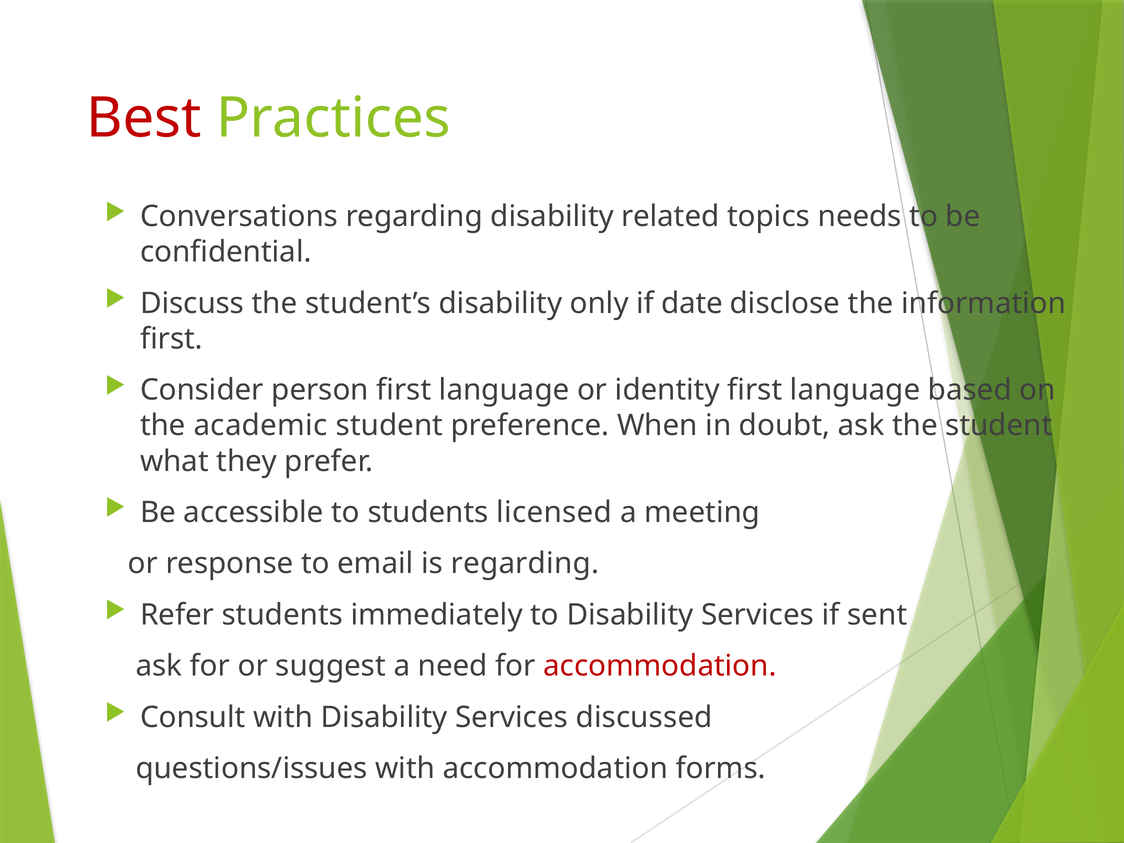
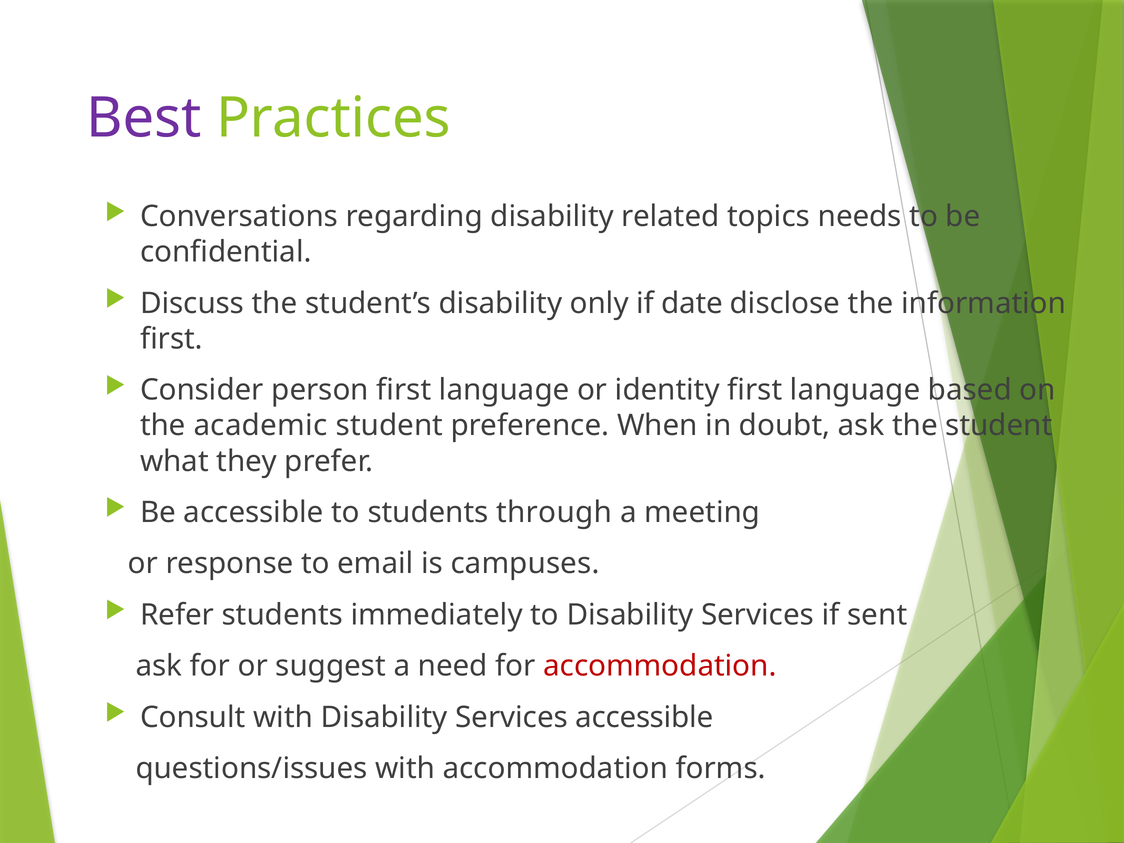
Best colour: red -> purple (144, 118)
licensed: licensed -> through (554, 512)
is regarding: regarding -> campuses (525, 564)
Services discussed: discussed -> accessible (644, 717)
